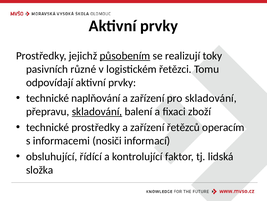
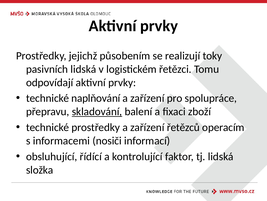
působením underline: present -> none (125, 56)
pasivních různé: různé -> lidská (83, 69)
pro skladování: skladování -> spolupráce (211, 98)
